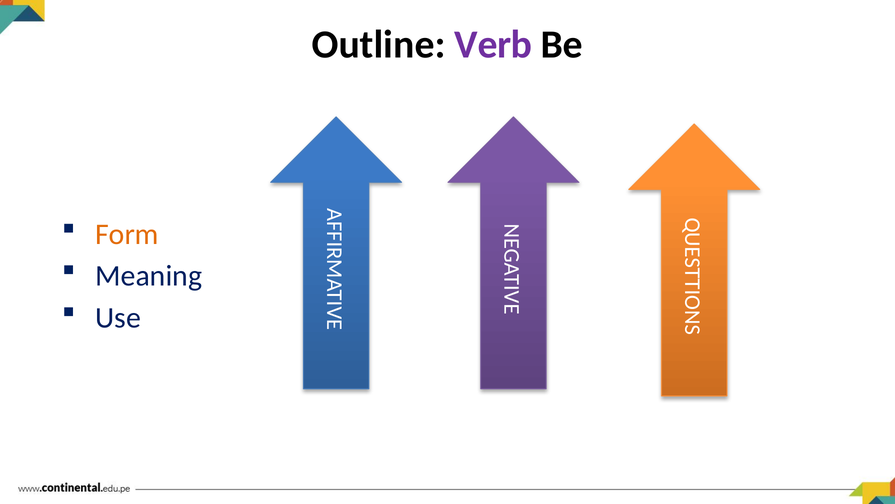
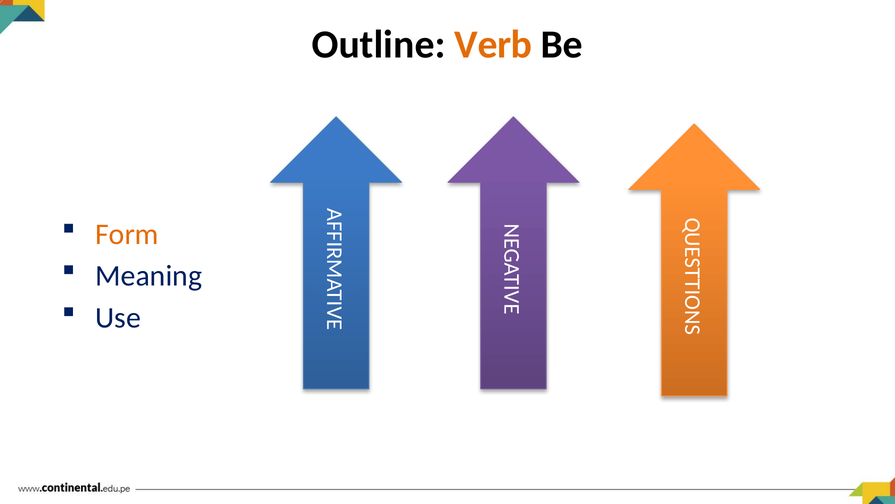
Verb colour: purple -> orange (493, 45)
